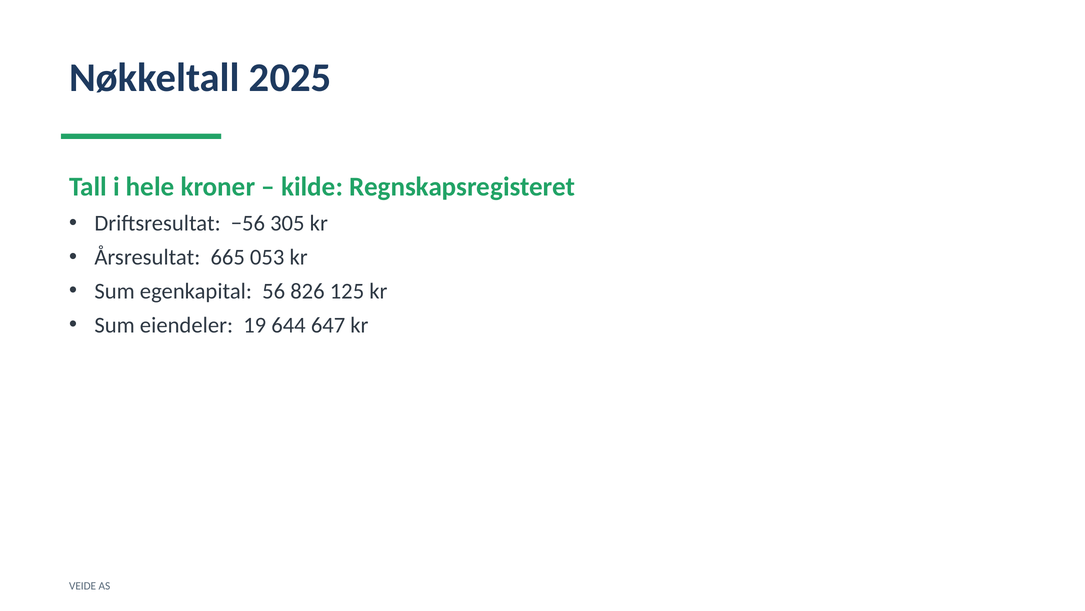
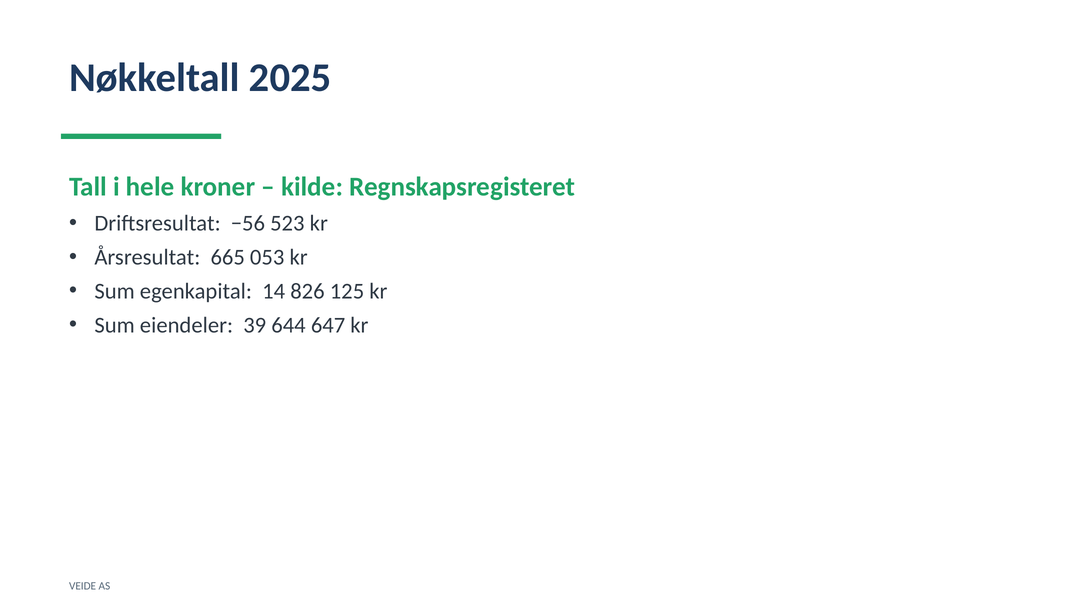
305: 305 -> 523 (287, 223)
56: 56 -> 14 (274, 291)
19: 19 -> 39 (255, 325)
